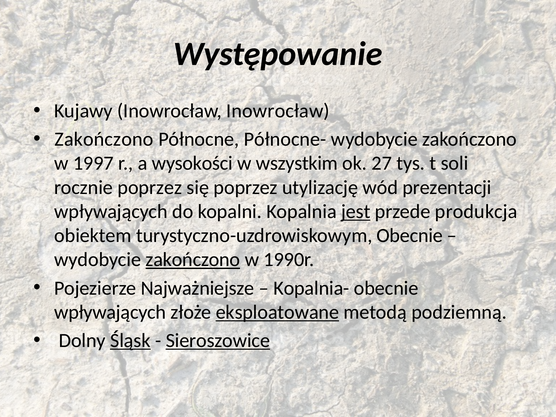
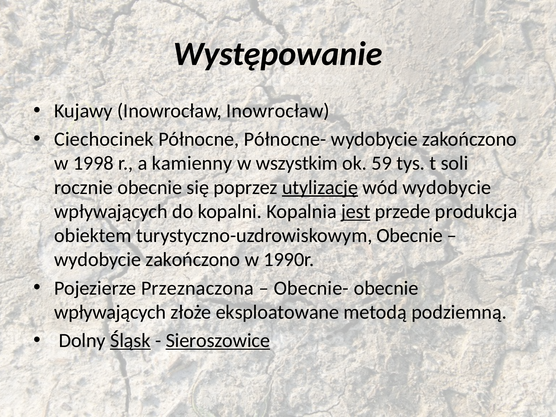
Zakończono: Zakończono -> Ciechocinek (104, 139)
1997: 1997 -> 1998 (93, 163)
wysokości: wysokości -> kamienny (192, 163)
27: 27 -> 59 (382, 163)
rocznie poprzez: poprzez -> obecnie (150, 187)
utylizację underline: none -> present (320, 187)
wód prezentacji: prezentacji -> wydobycie (447, 187)
zakończono underline: present -> none (193, 260)
Najważniejsze: Najważniejsze -> Przeznaczona (197, 288)
Kopalnia-: Kopalnia- -> Obecnie- (311, 288)
eksploatowane underline: present -> none (277, 312)
